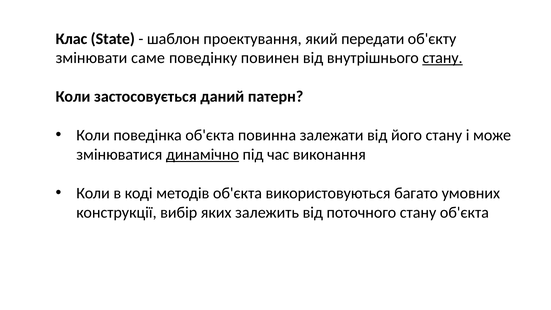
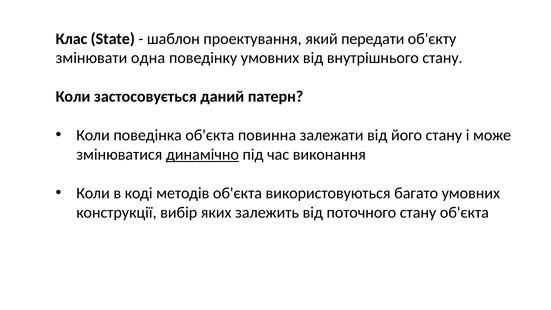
саме: саме -> одна (148, 58)
поведінку повинен: повинен -> умовних (270, 58)
стану underline: present -> none (443, 58)
